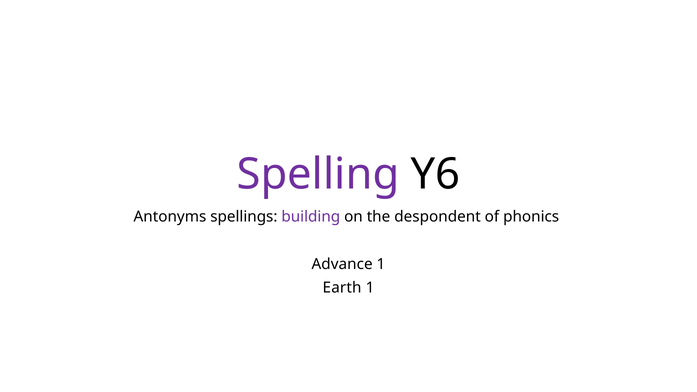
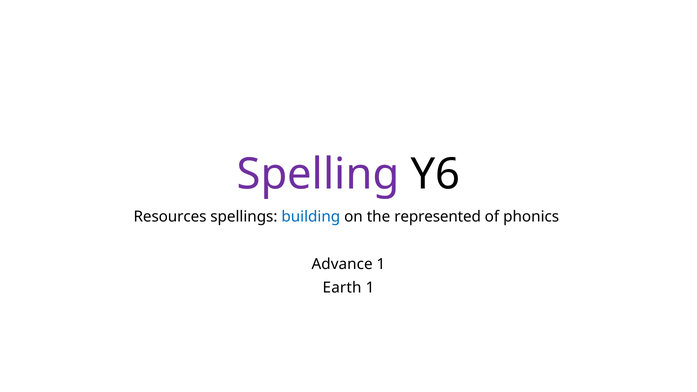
Antonyms: Antonyms -> Resources (170, 217)
building colour: purple -> blue (311, 217)
despondent: despondent -> represented (438, 217)
